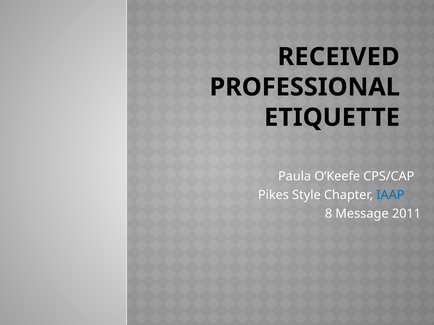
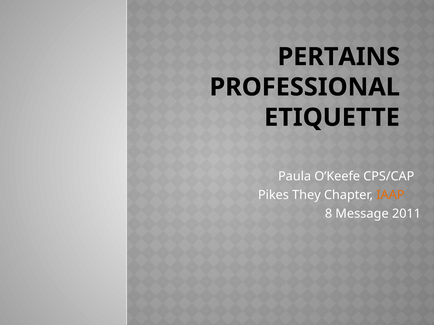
RECEIVED: RECEIVED -> PERTAINS (339, 57)
Style: Style -> They (306, 195)
IAAP colour: blue -> orange (390, 195)
